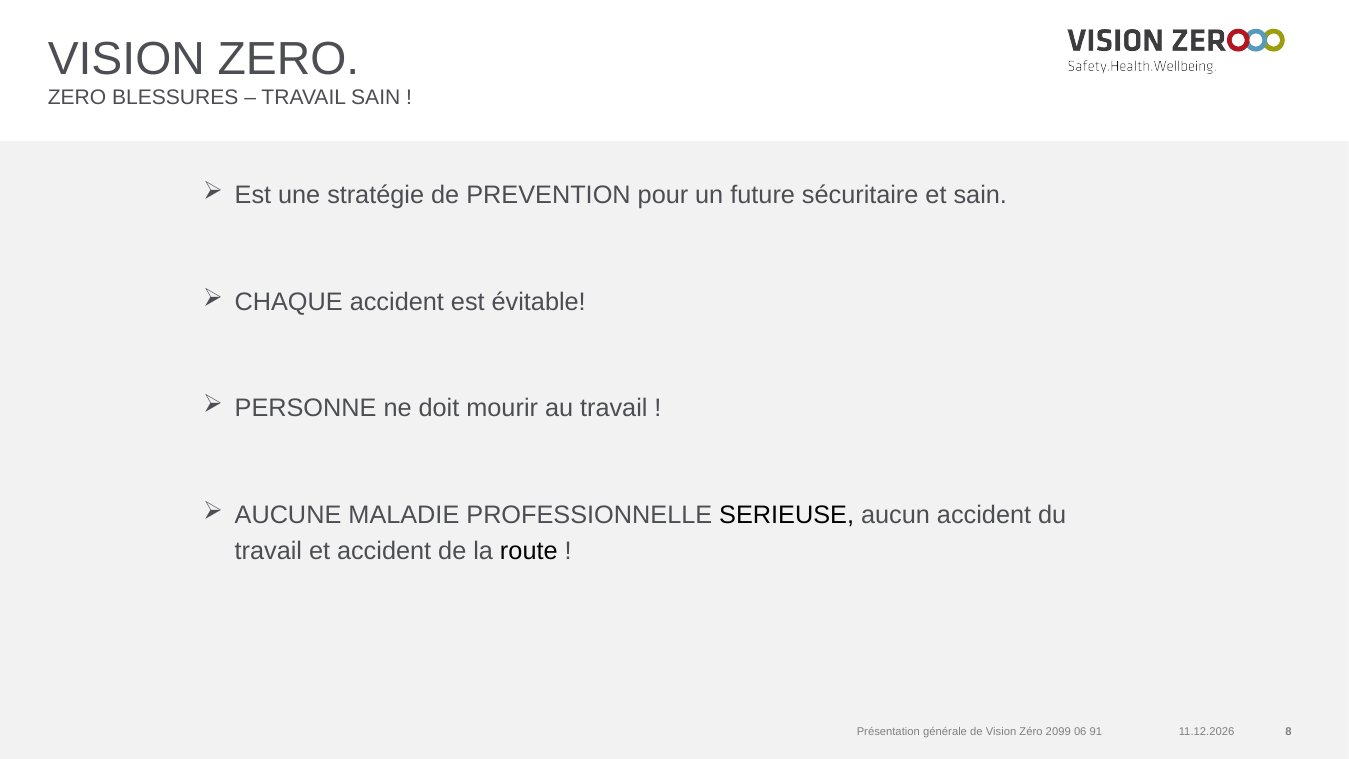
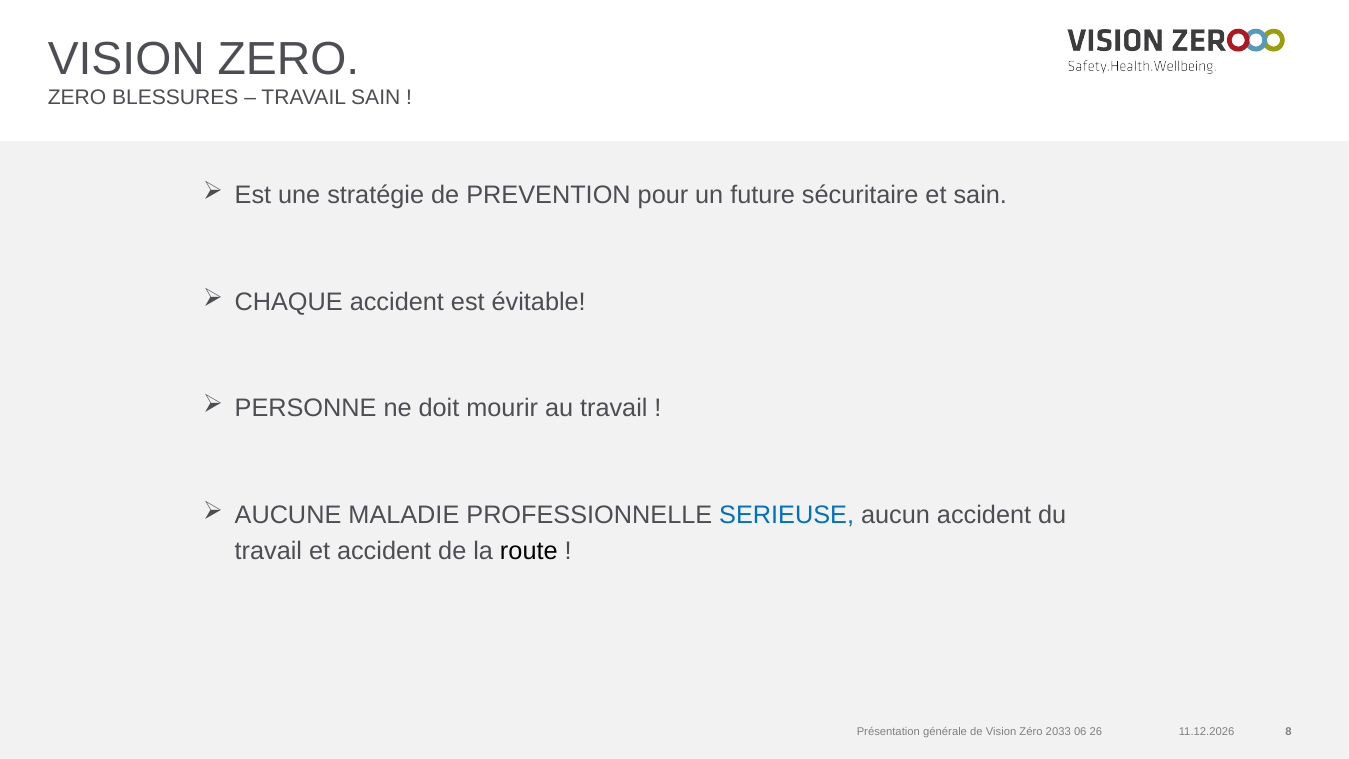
SERIEUSE colour: black -> blue (787, 515)
2099: 2099 -> 2033 (1058, 731)
91: 91 -> 26 (1096, 731)
